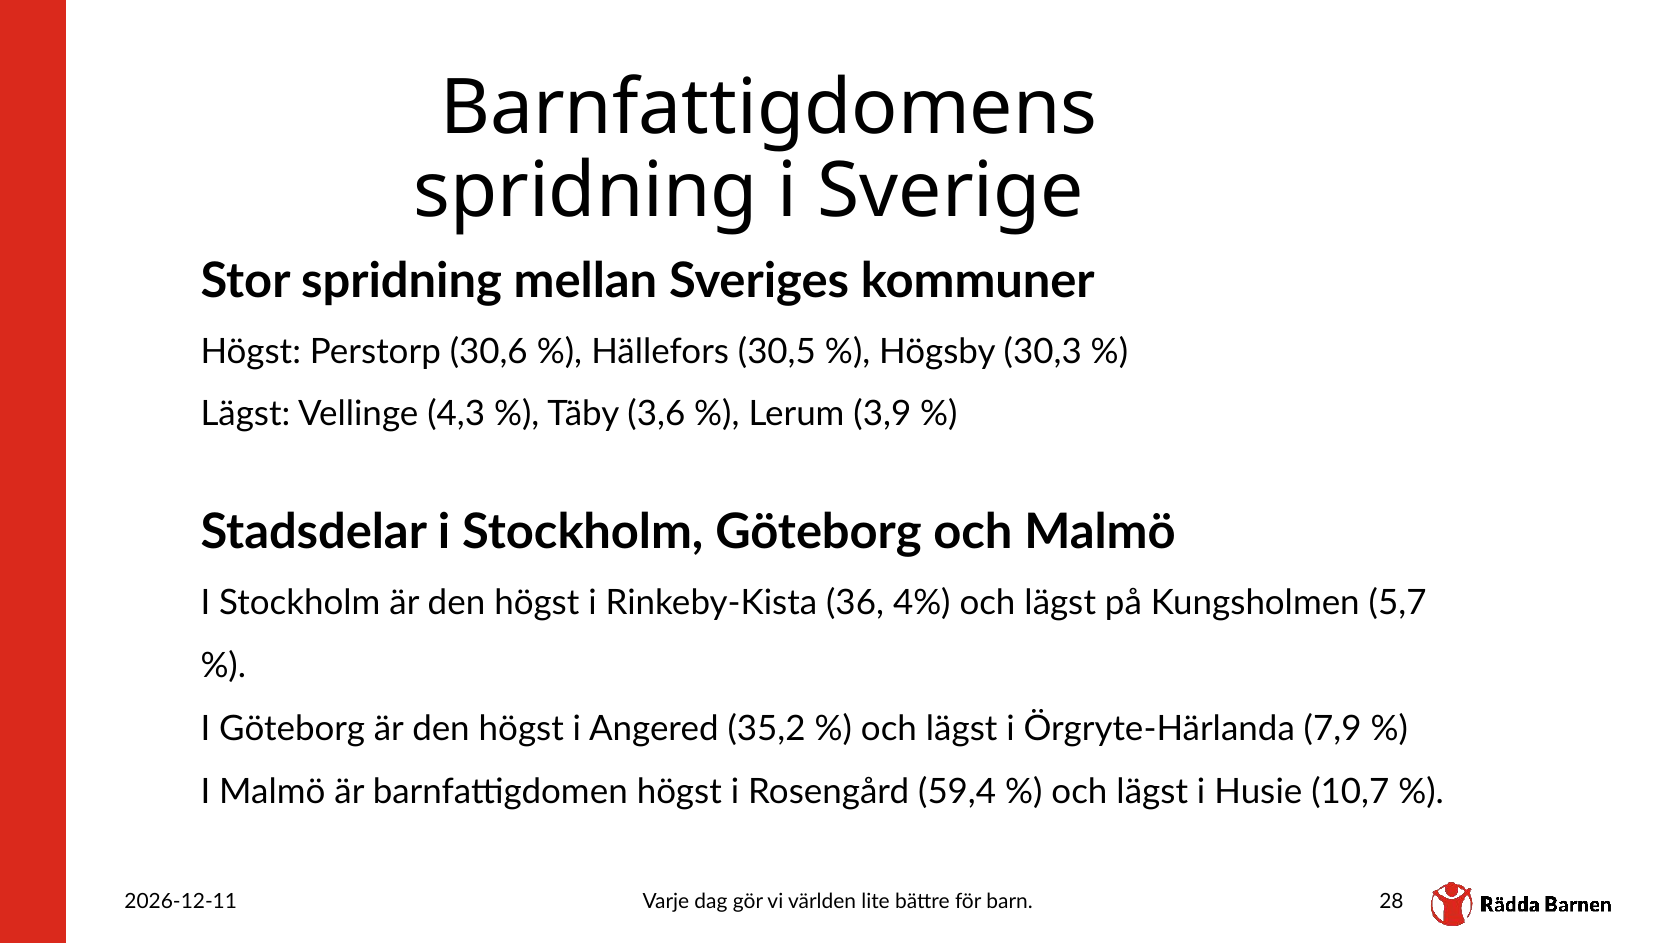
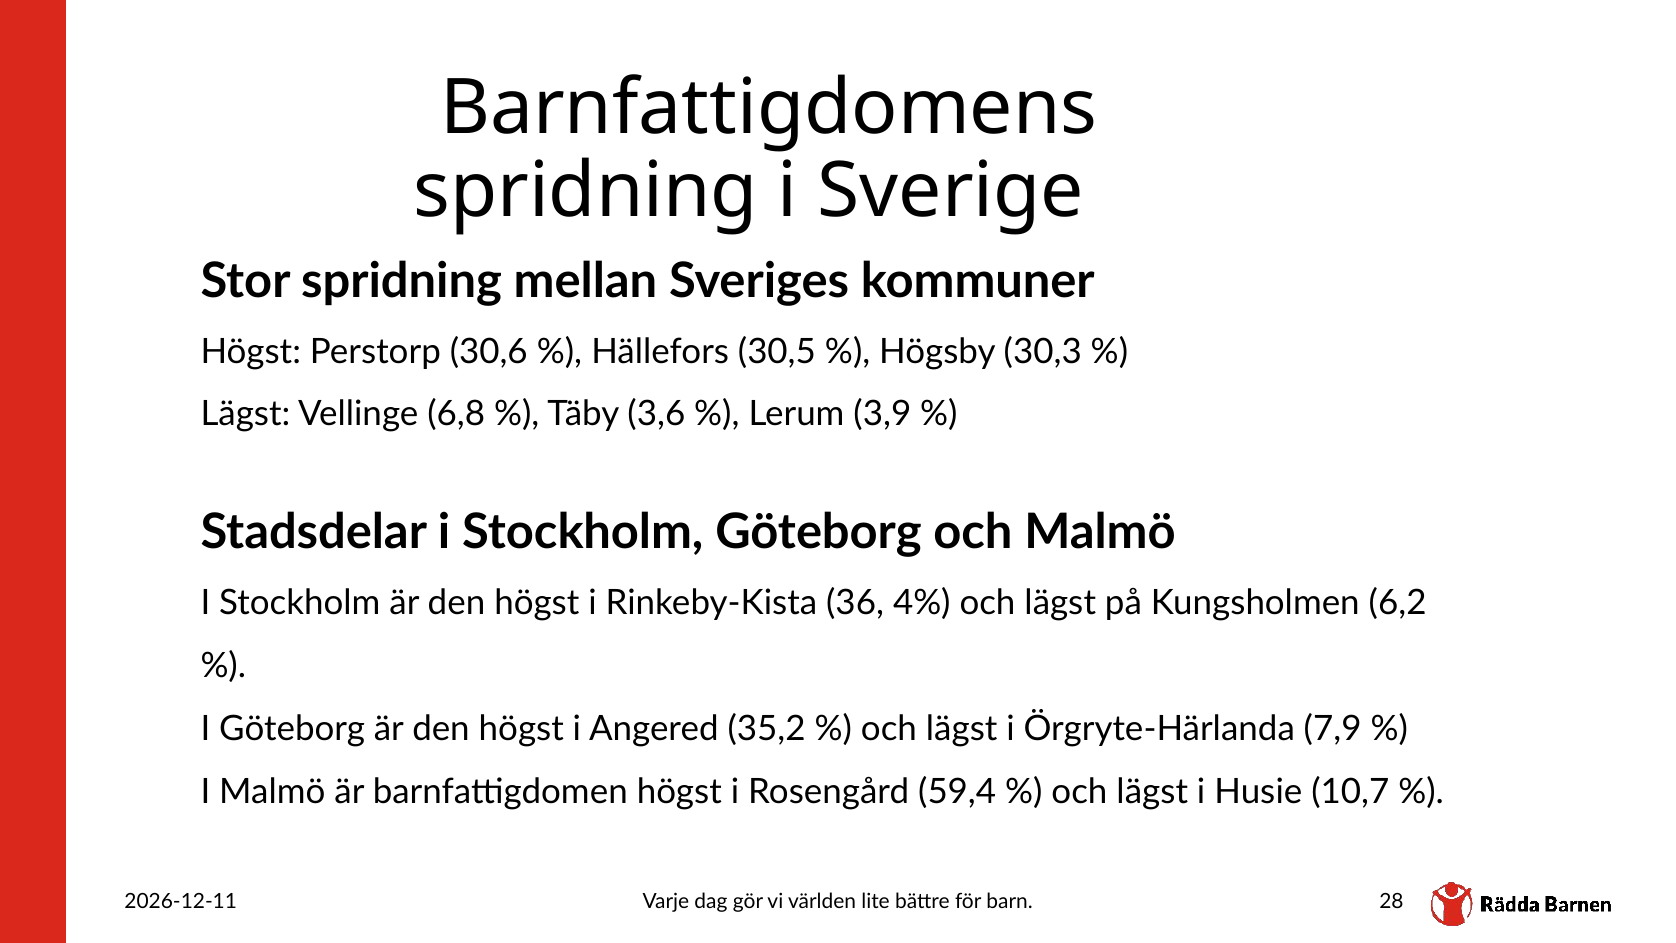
4,3: 4,3 -> 6,8 (456, 414)
5,7: 5,7 -> 6,2 (1398, 603)
